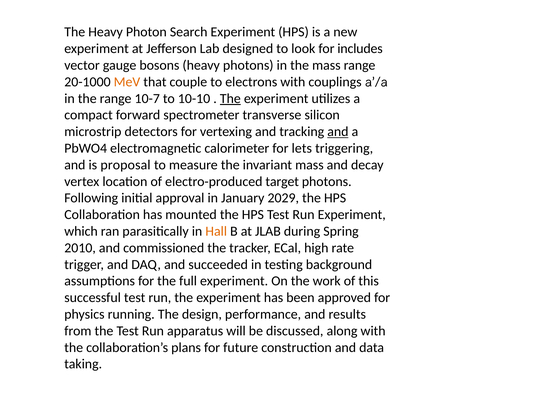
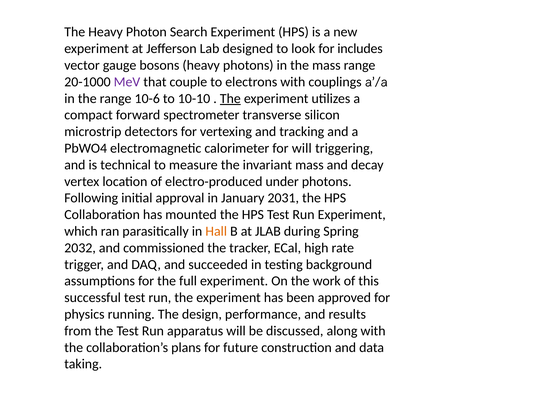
MeV colour: orange -> purple (127, 82)
10-7: 10-7 -> 10-6 (147, 99)
and underline: present -> none (338, 132)
for lets: lets -> will (302, 148)
proposal: proposal -> technical (126, 165)
target: target -> under (282, 182)
2029: 2029 -> 2031 (283, 198)
2010: 2010 -> 2032 (80, 248)
